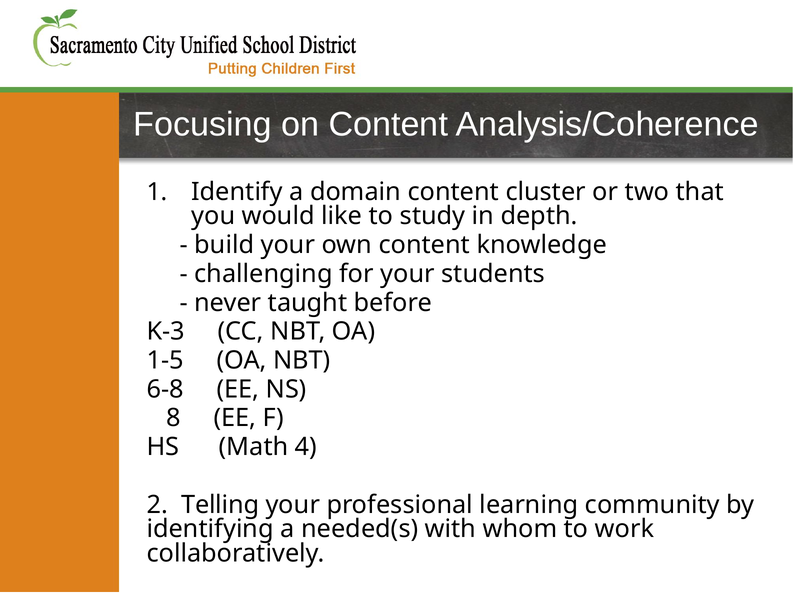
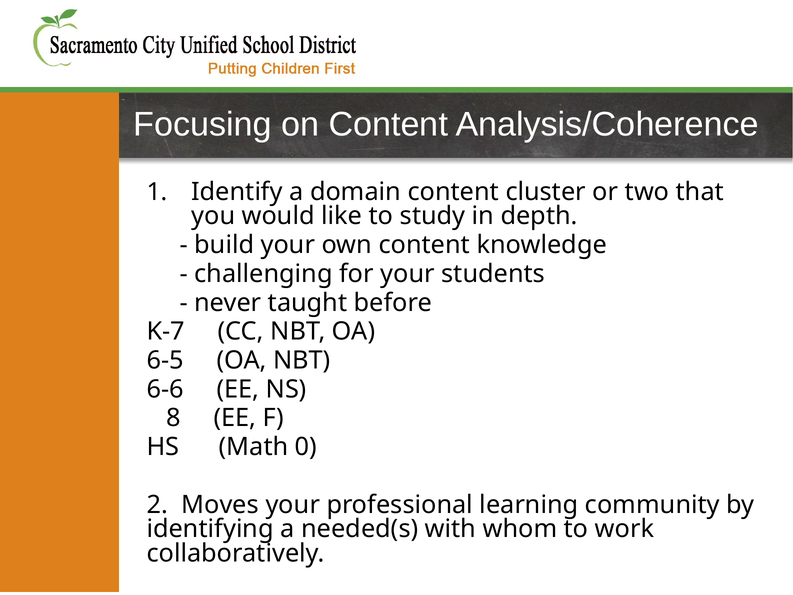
K-3: K-3 -> K-7 (166, 331)
1-5: 1-5 -> 6-5 (165, 360)
6-8: 6-8 -> 6-6 (165, 389)
4: 4 -> 0 (306, 447)
Telling: Telling -> Moves (220, 504)
